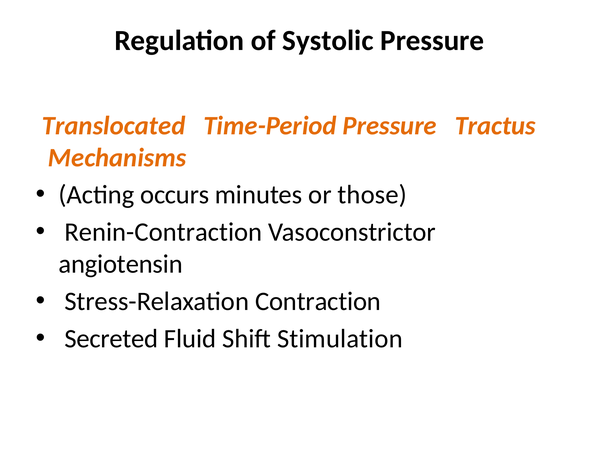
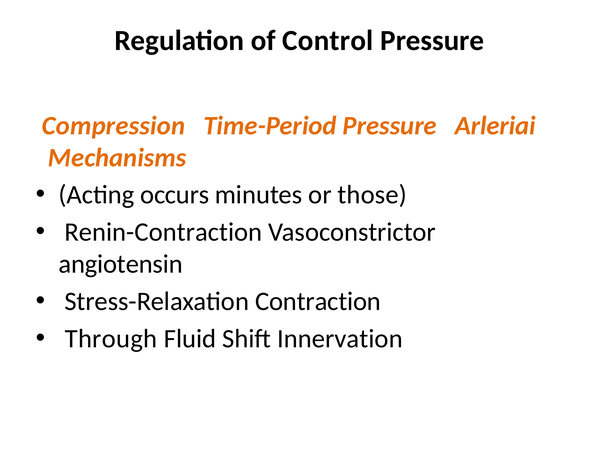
Systolic: Systolic -> Control (328, 40)
Translocated: Translocated -> Compression (114, 126)
Tractus: Tractus -> Arleriai (495, 126)
Secreted: Secreted -> Through (111, 339)
Stimulation: Stimulation -> Innervation (340, 339)
